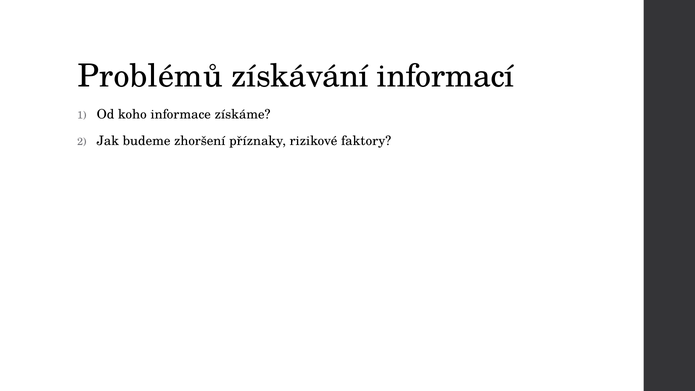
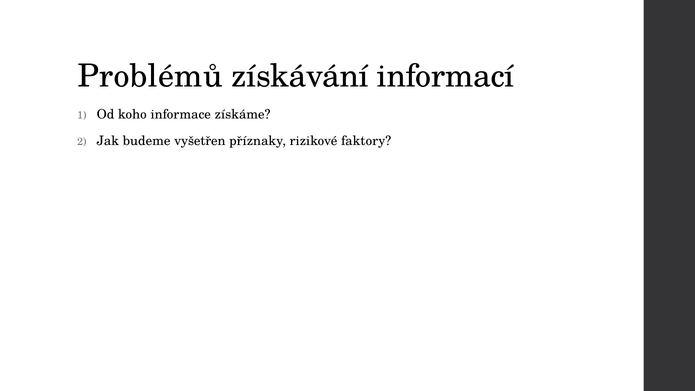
zhoršení: zhoršení -> vyšetřen (200, 141)
